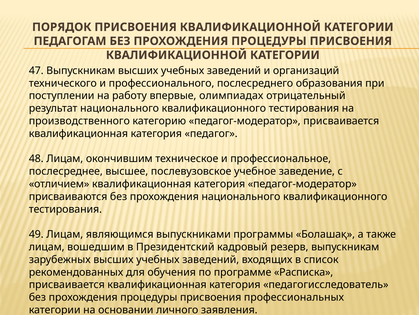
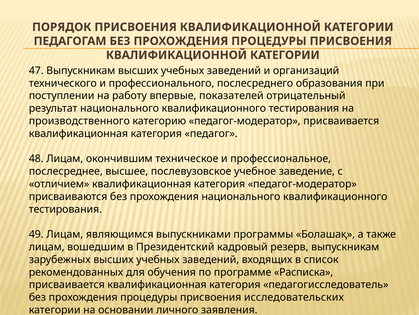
олимпиадах: олимпиадах -> показателей (231, 96)
профессиональных: профессиональных -> исследовательских (294, 297)
